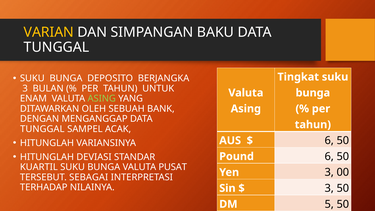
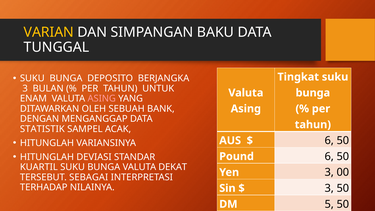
ASING colour: light green -> pink (102, 99)
TUNGGAL: TUNGGAL -> STATISTIK (42, 129)
PUSAT: PUSAT -> DEKAT (173, 167)
